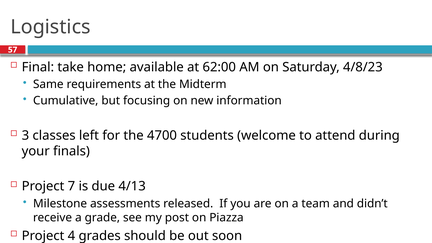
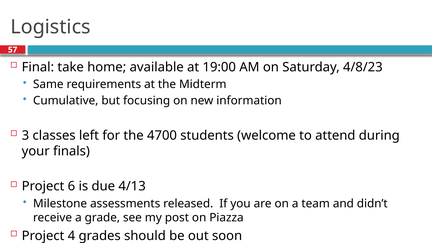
62:00: 62:00 -> 19:00 (219, 67)
7: 7 -> 6 (71, 186)
